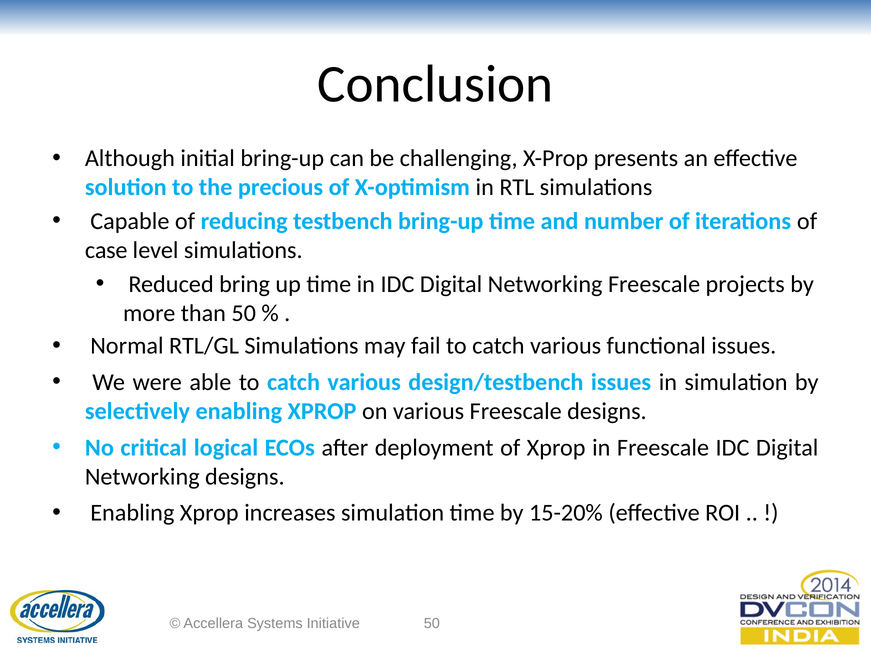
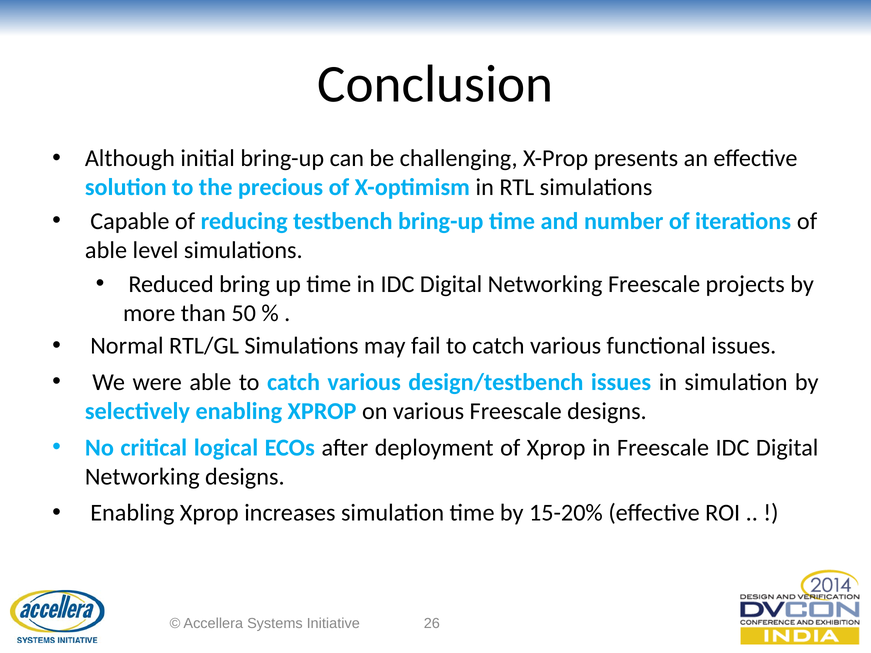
case: case -> able (106, 250)
Initiative 50: 50 -> 26 (432, 624)
